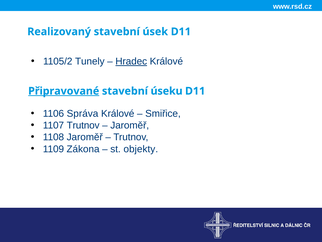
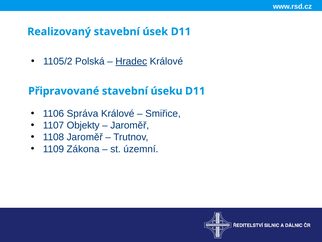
Tunely: Tunely -> Polská (90, 61)
Připravované underline: present -> none (64, 91)
1107 Trutnov: Trutnov -> Objekty (83, 125)
objekty: objekty -> územní (141, 149)
